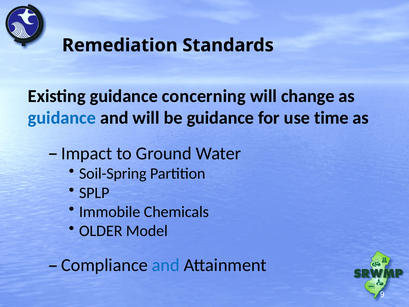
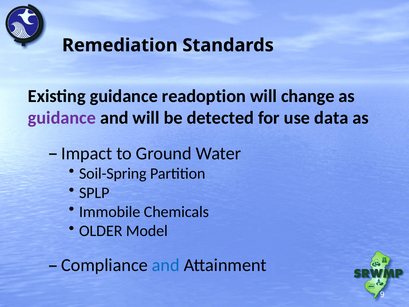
concerning: concerning -> readoption (204, 96)
guidance colour: blue -> purple (62, 118)
be guidance: guidance -> detected (220, 118)
time: time -> data (331, 118)
